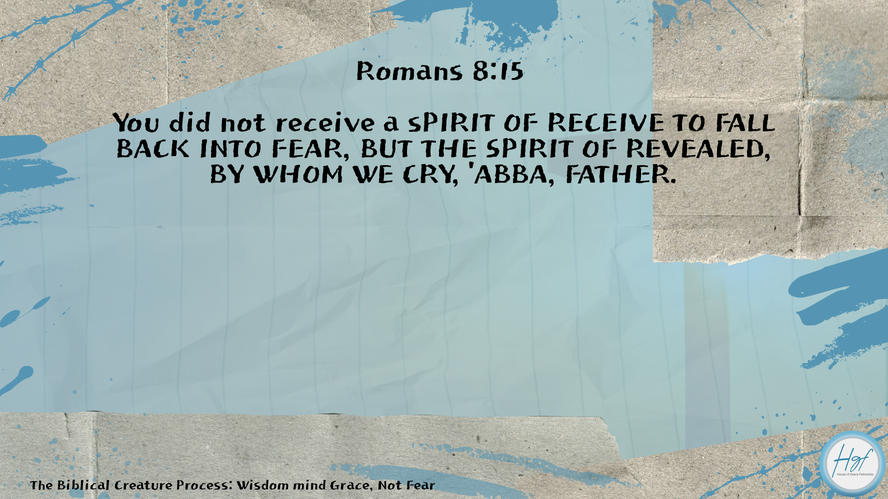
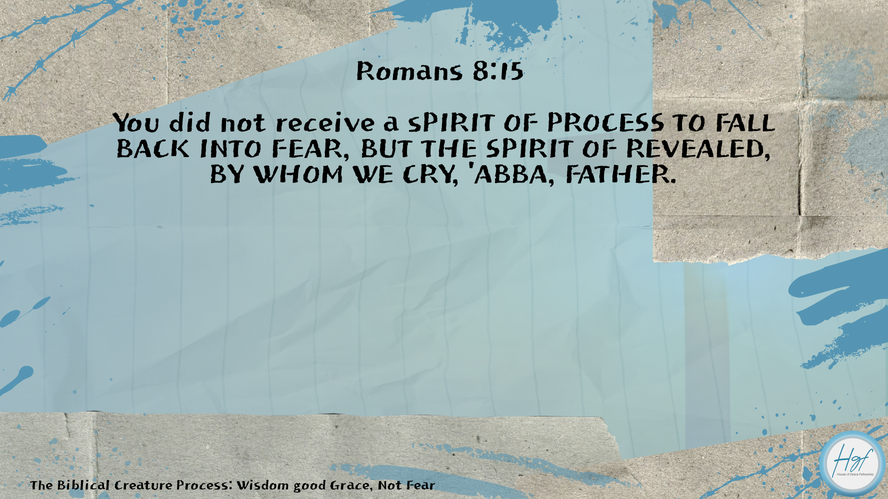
OF RECEIVE: RECEIVE -> PROCESS (606, 123)
mind: mind -> good (309, 486)
